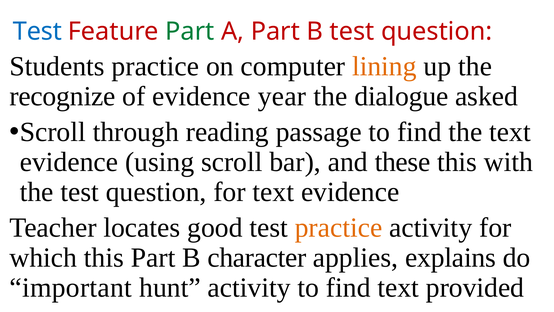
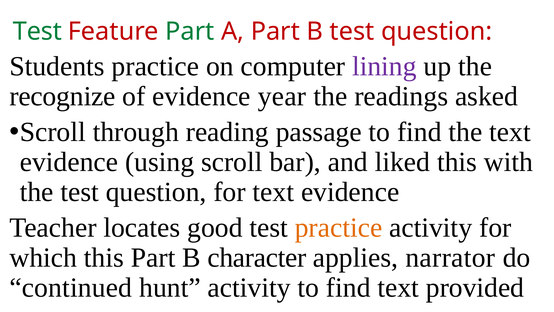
Test colour: blue -> green (37, 31)
lining colour: orange -> purple (384, 66)
dialogue: dialogue -> readings (401, 96)
these: these -> liked (402, 162)
explains: explains -> narrator (450, 257)
important: important -> continued (71, 287)
